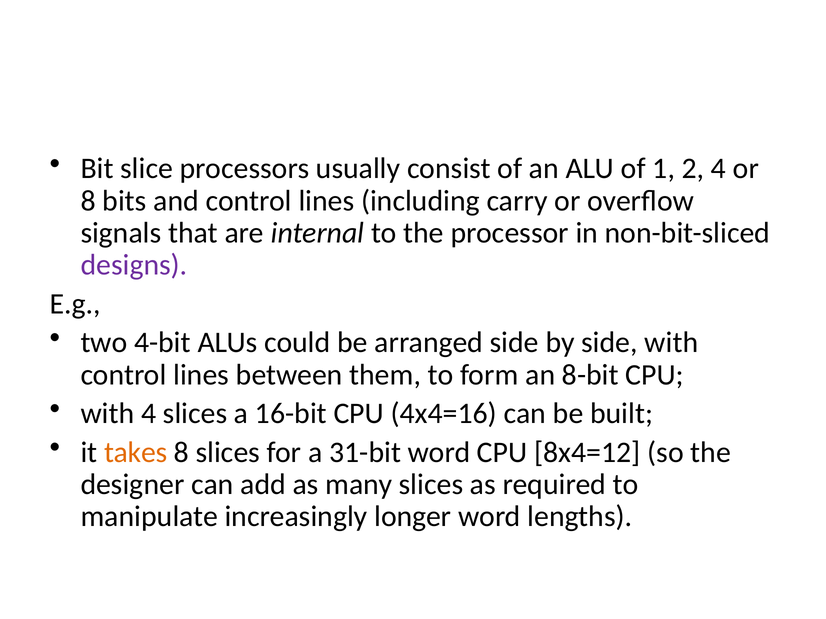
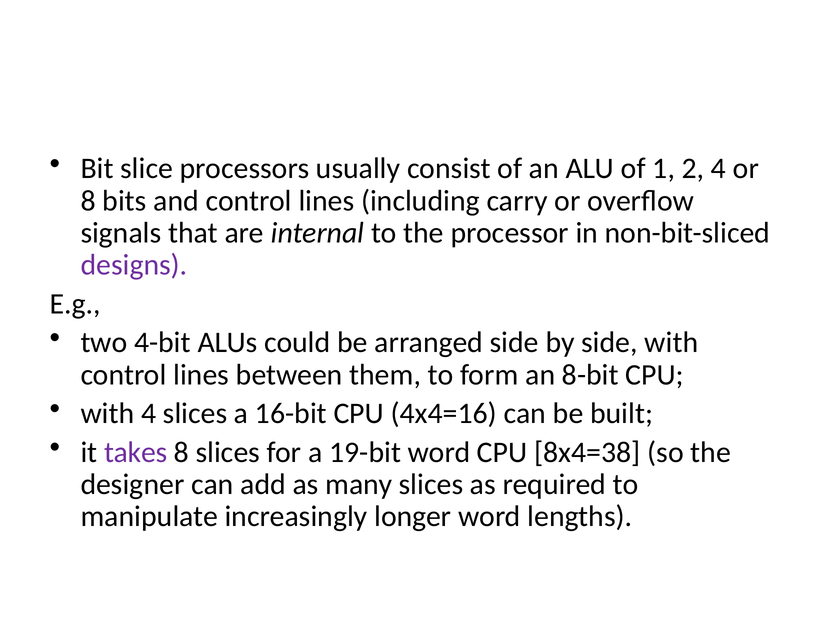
takes colour: orange -> purple (136, 453)
31-bit: 31-bit -> 19-bit (365, 453)
8x4=12: 8x4=12 -> 8x4=38 (587, 453)
